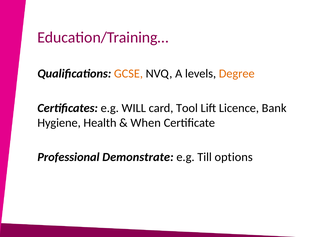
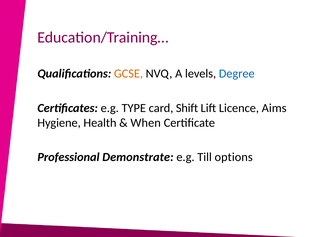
Degree colour: orange -> blue (237, 74)
WILL: WILL -> TYPE (134, 108)
Tool: Tool -> Shift (187, 108)
Bank: Bank -> Aims (274, 108)
